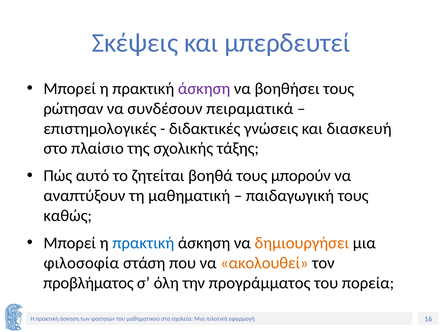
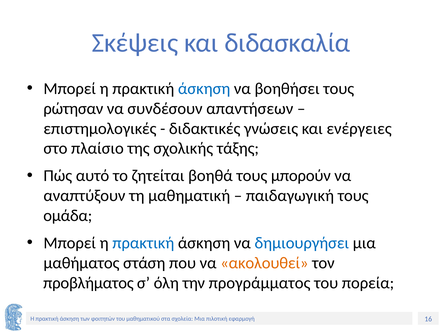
μπερδευτεί: μπερδευτεί -> διδασκαλία (287, 43)
άσκηση colour: purple -> blue (204, 89)
πειραματικά: πειραματικά -> απαντήσεων (250, 108)
διασκευή: διασκευή -> ενέργειες (359, 128)
καθώς: καθώς -> ομάδα (68, 215)
δημιουργήσει colour: orange -> blue (302, 243)
φιλοσοφία: φιλοσοφία -> μαθήματος (81, 263)
